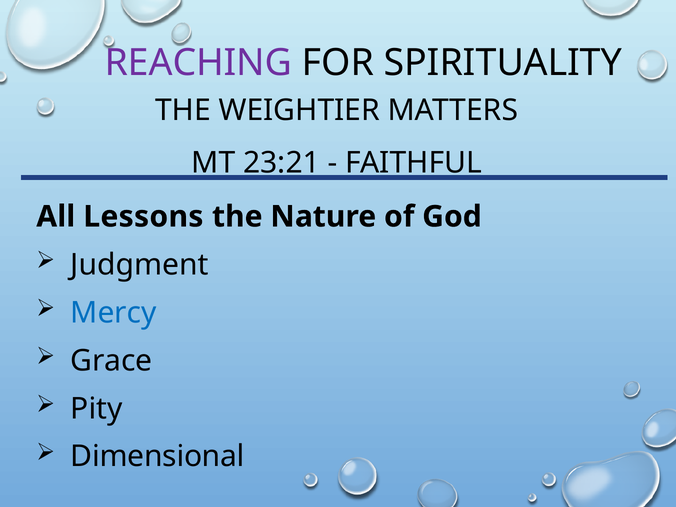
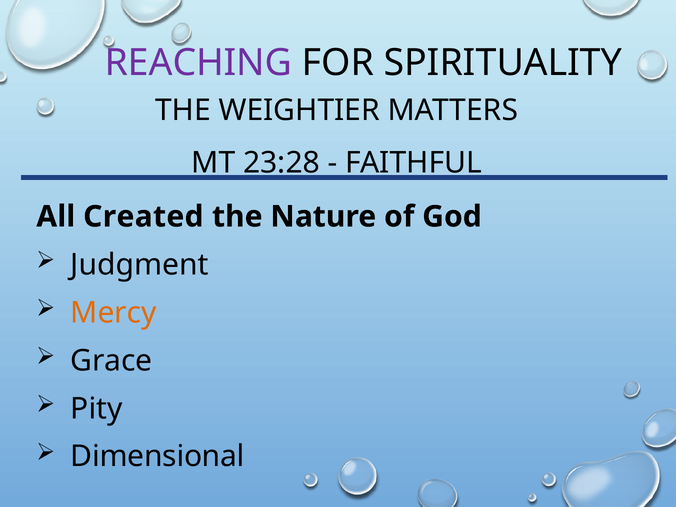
23:21: 23:21 -> 23:28 (282, 163)
Lessons: Lessons -> Created (143, 217)
Mercy colour: blue -> orange (113, 313)
